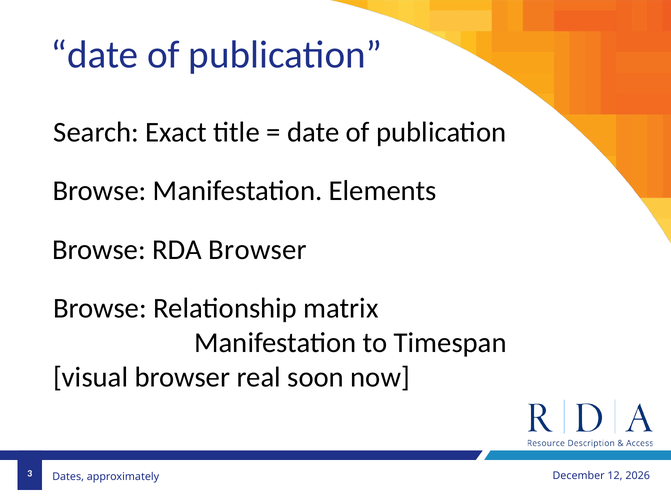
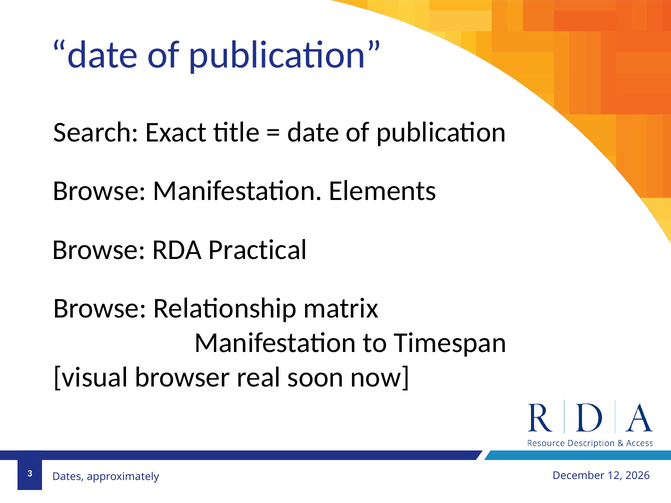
RDA Browser: Browser -> Practical (258, 250)
